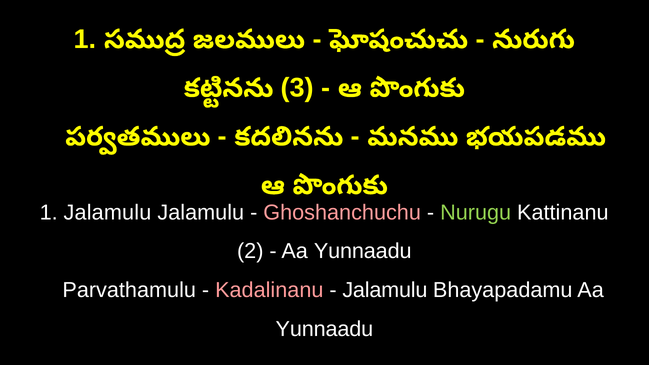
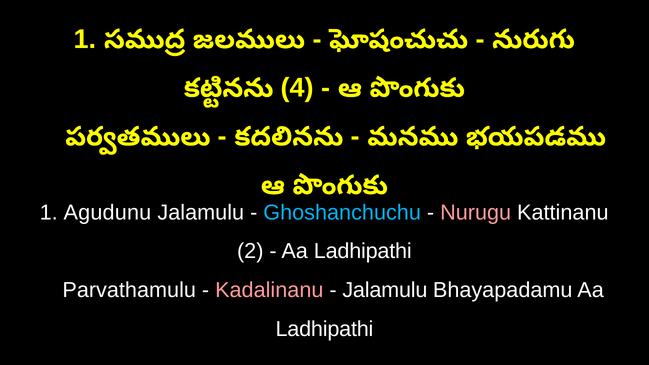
3: 3 -> 4 (297, 88)
1 Jalamulu: Jalamulu -> Agudunu (107, 212)
Ghoshanchuchu colour: pink -> light blue (342, 212)
Nurugu colour: light green -> pink (476, 212)
Yunnaadu: Yunnaadu -> Ladhipathi (363, 251)
Yunnaadu: Yunnaadu -> Ladhipathi (324, 329)
